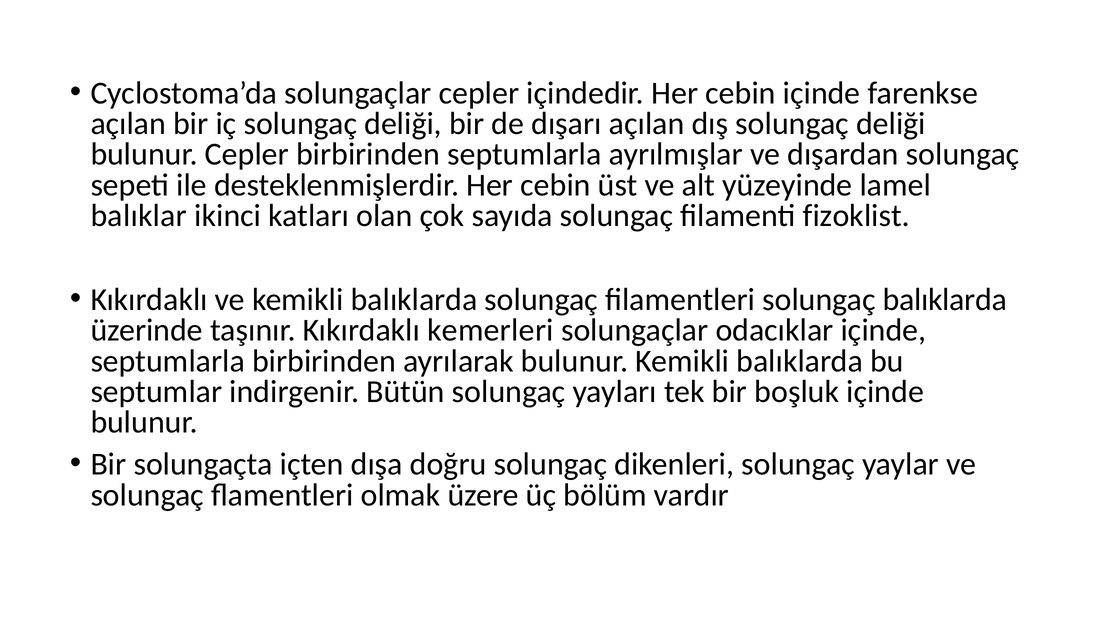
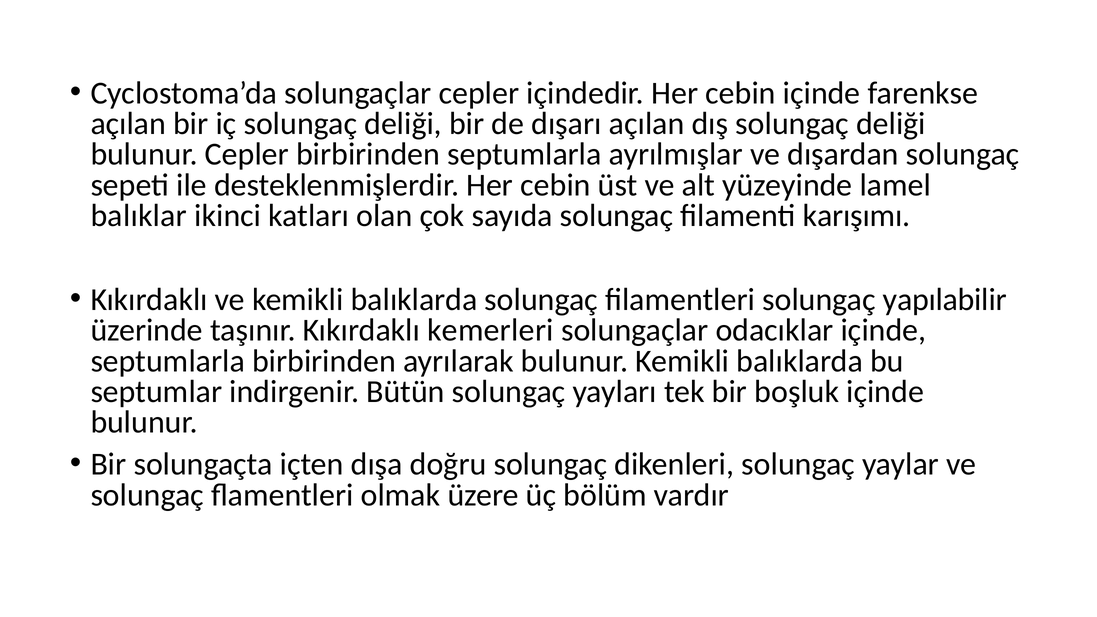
fizoklist: fizoklist -> karışımı (857, 216)
solungaç balıklarda: balıklarda -> yapılabilir (945, 300)
